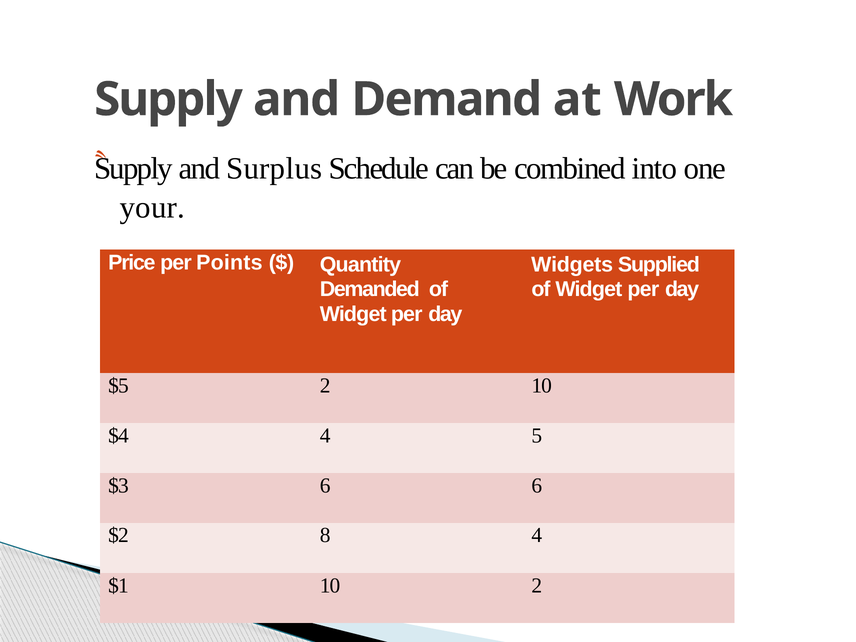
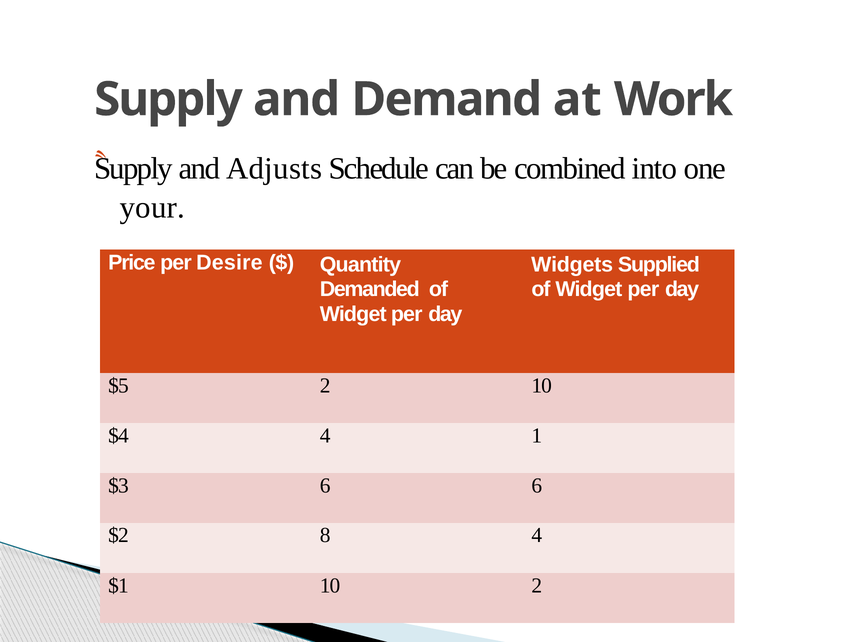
Surplus: Surplus -> Adjusts (274, 169)
Points: Points -> Desire (229, 262)
5: 5 -> 1 (537, 435)
